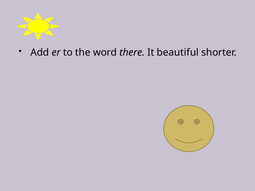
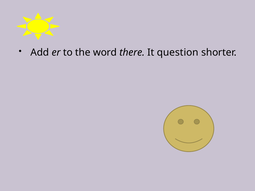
beautiful: beautiful -> question (178, 53)
